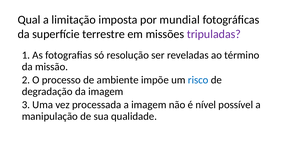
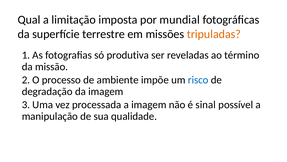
tripuladas colour: purple -> orange (214, 34)
resolução: resolução -> produtiva (128, 55)
nível: nível -> sinal (206, 104)
